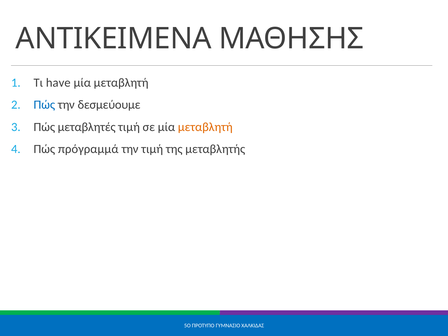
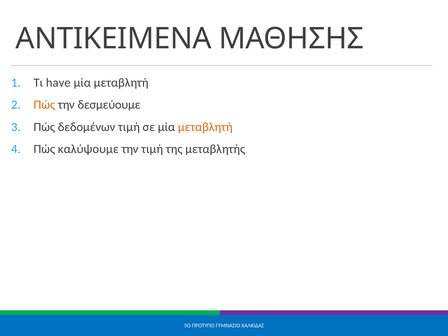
Πώς colour: blue -> orange (44, 105)
μεταβλητές: μεταβλητές -> δεδομένων (87, 127)
πρόγραμμά: πρόγραμμά -> καλύψουμε (88, 149)
